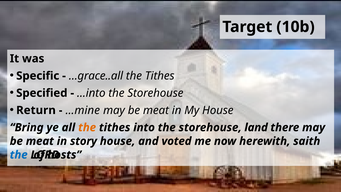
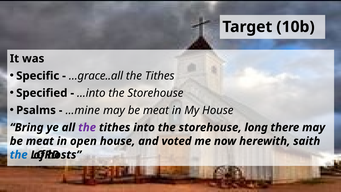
Return: Return -> Psalms (36, 110)
the colour: orange -> purple (87, 127)
land: land -> long (256, 127)
story: story -> open (83, 141)
